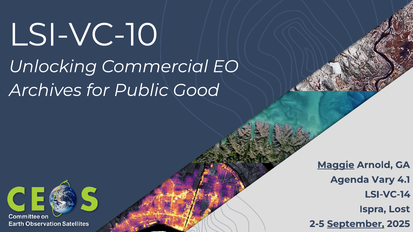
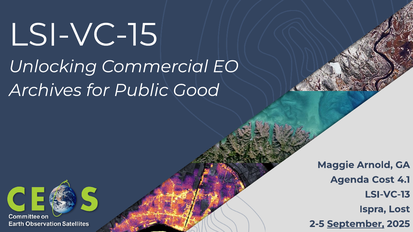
LSI-VC-10: LSI-VC-10 -> LSI-VC-15 (83, 35)
Maggie underline: present -> none (336, 165)
Vary: Vary -> Cost (383, 180)
LSI-VC-14: LSI-VC-14 -> LSI-VC-13 (388, 195)
